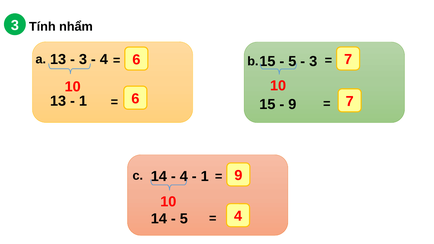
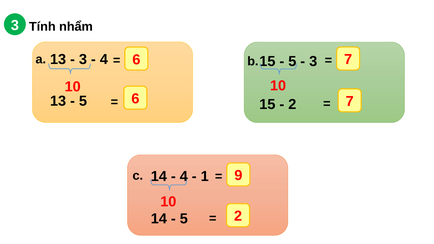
1: 1 -> 5 (83, 101)
9: 9 -> 2 (292, 104)
4: 4 -> 2 (238, 216)
